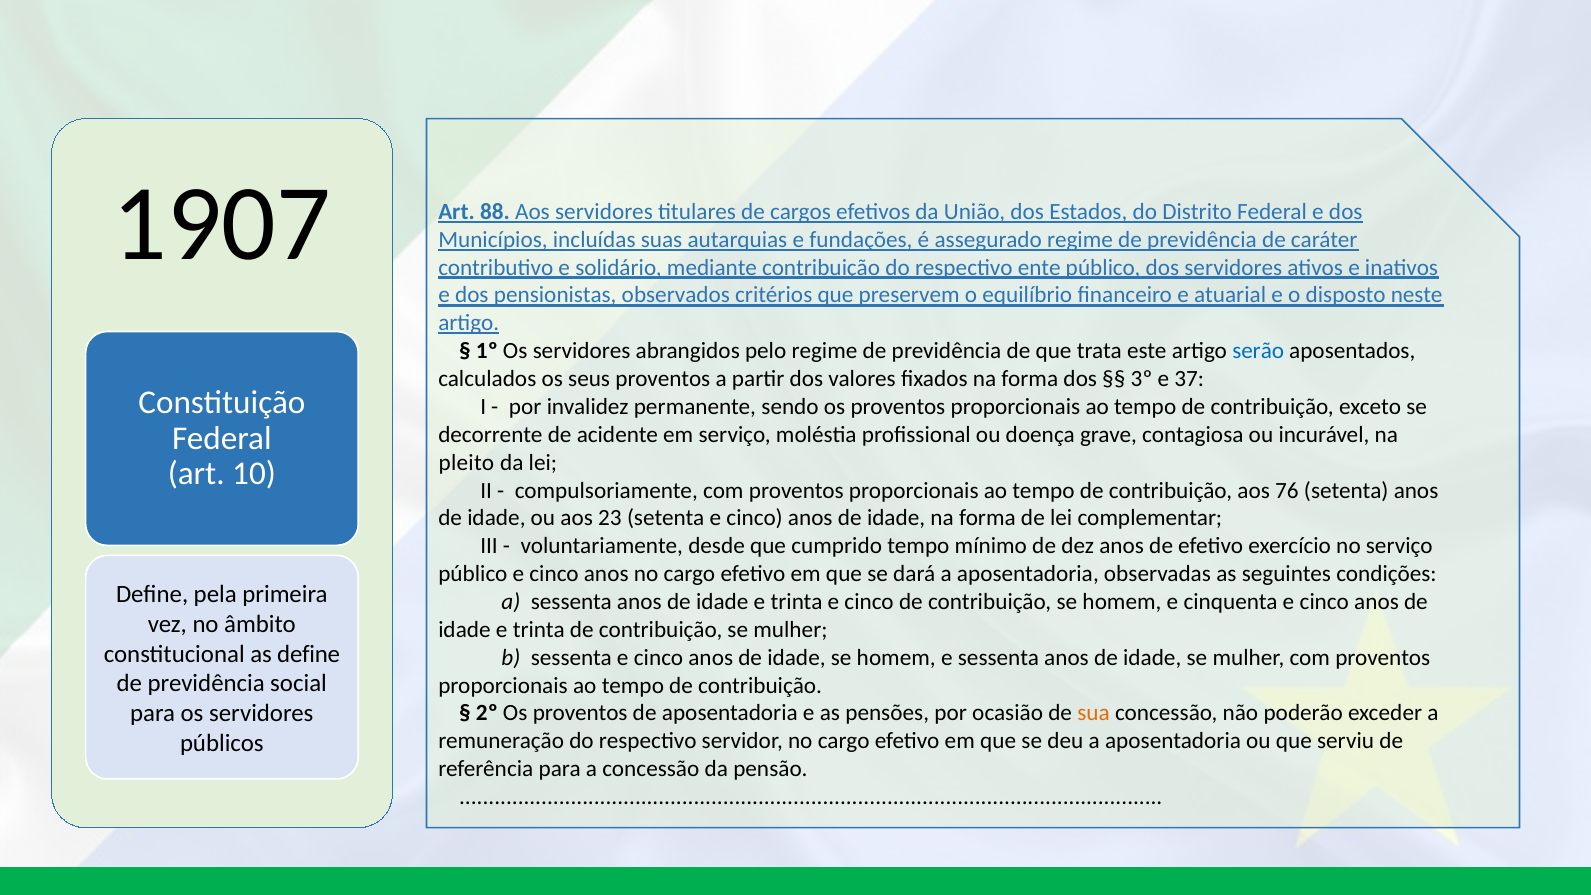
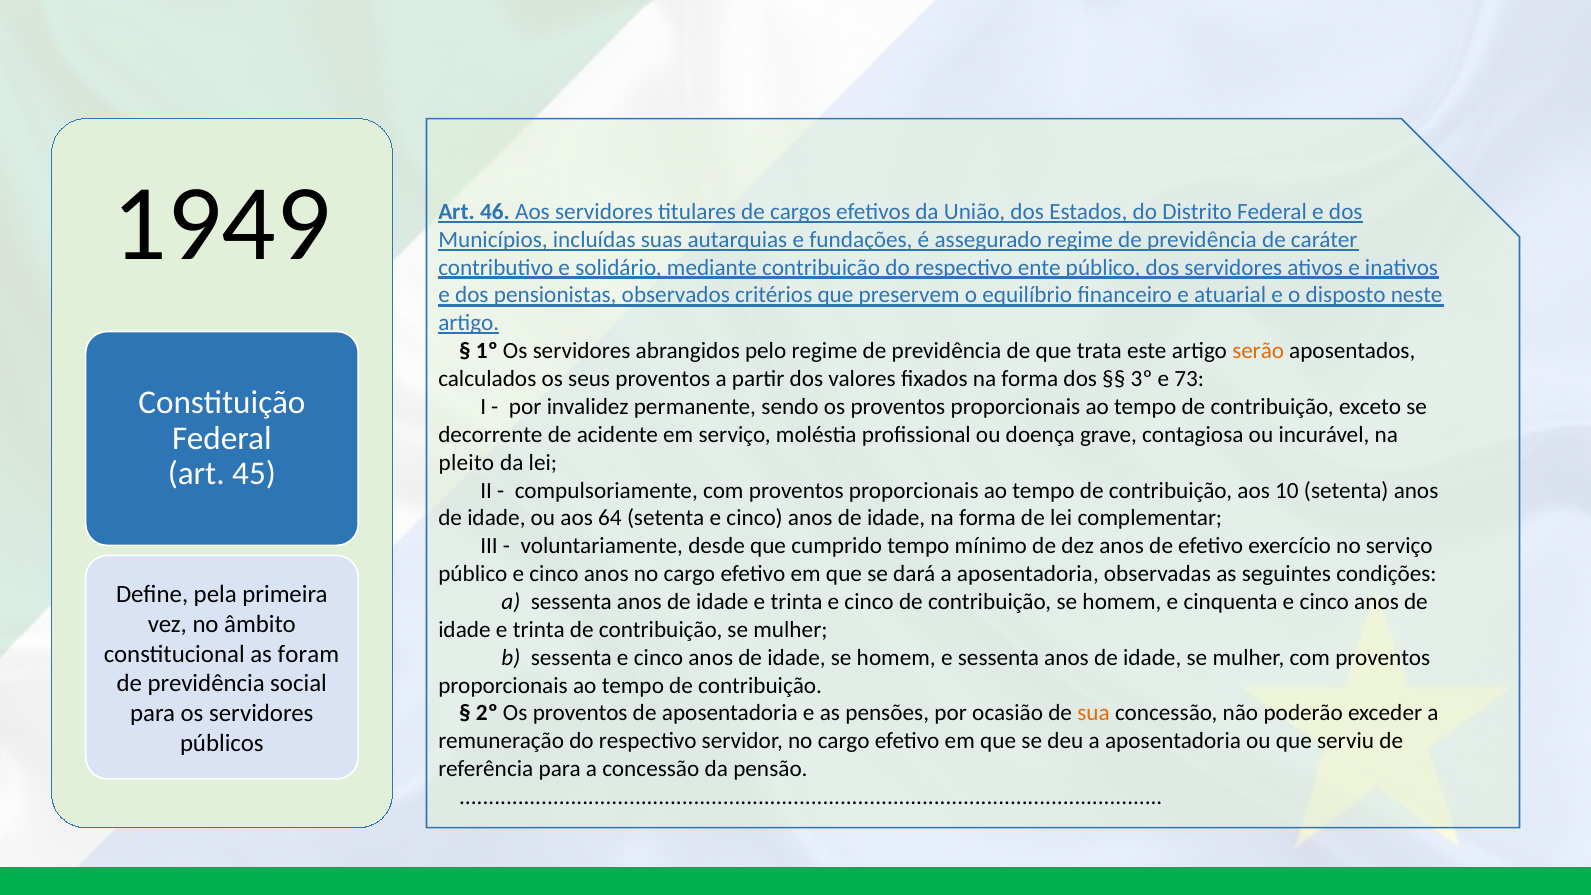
1907: 1907 -> 1949 (222, 224)
88: 88 -> 46 (495, 212)
serão colour: blue -> orange (1258, 351)
37: 37 -> 73 (1189, 379)
10: 10 -> 45 (254, 474)
76: 76 -> 10 (1287, 490)
23: 23 -> 64 (610, 518)
as define: define -> foram (308, 654)
